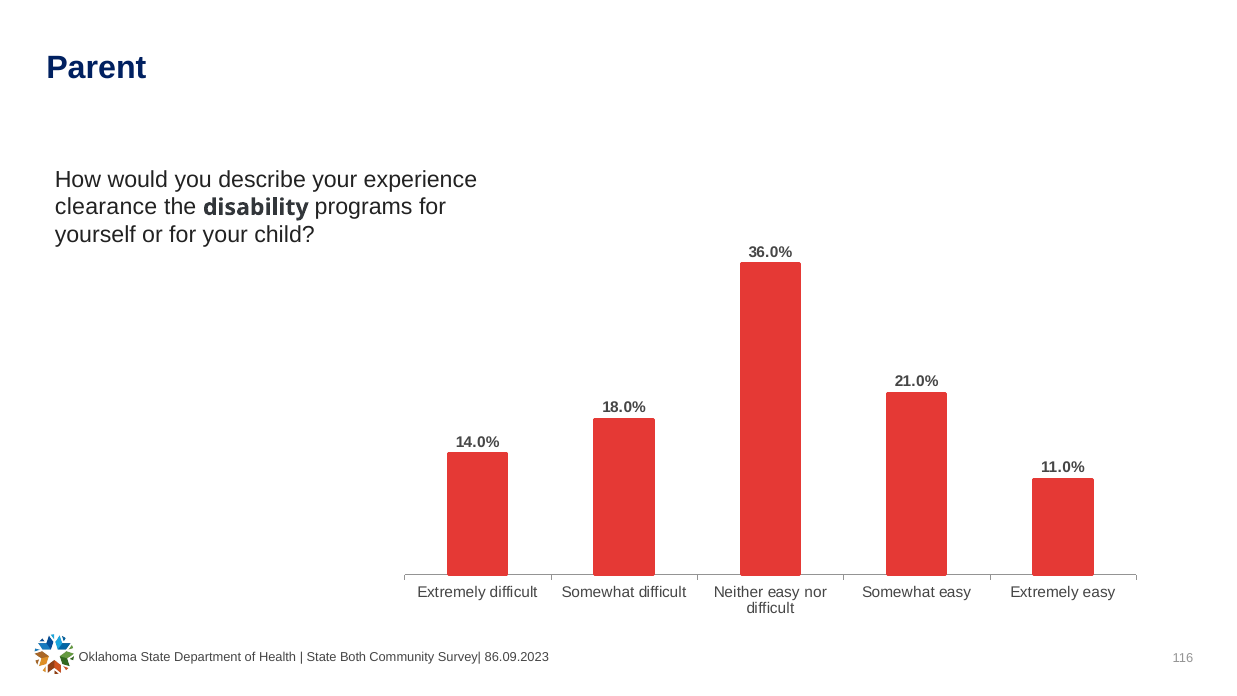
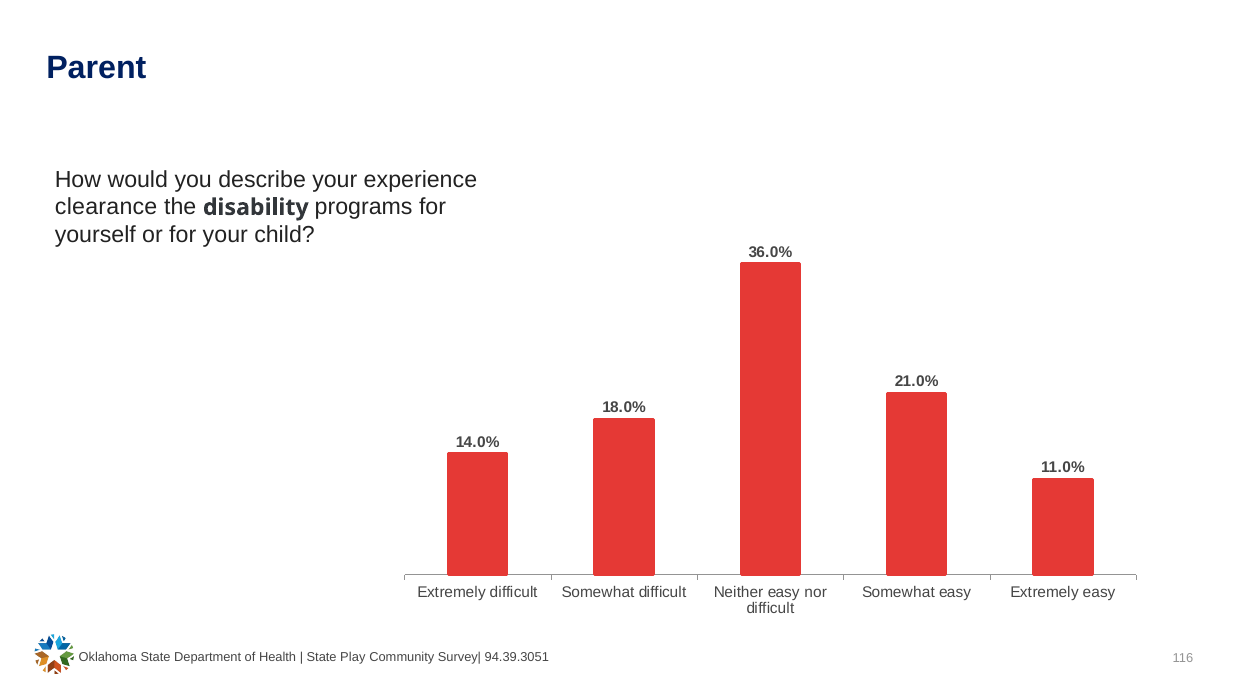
Both: Both -> Play (353, 657)
86.09.2023: 86.09.2023 -> 94.39.3051 (517, 657)
